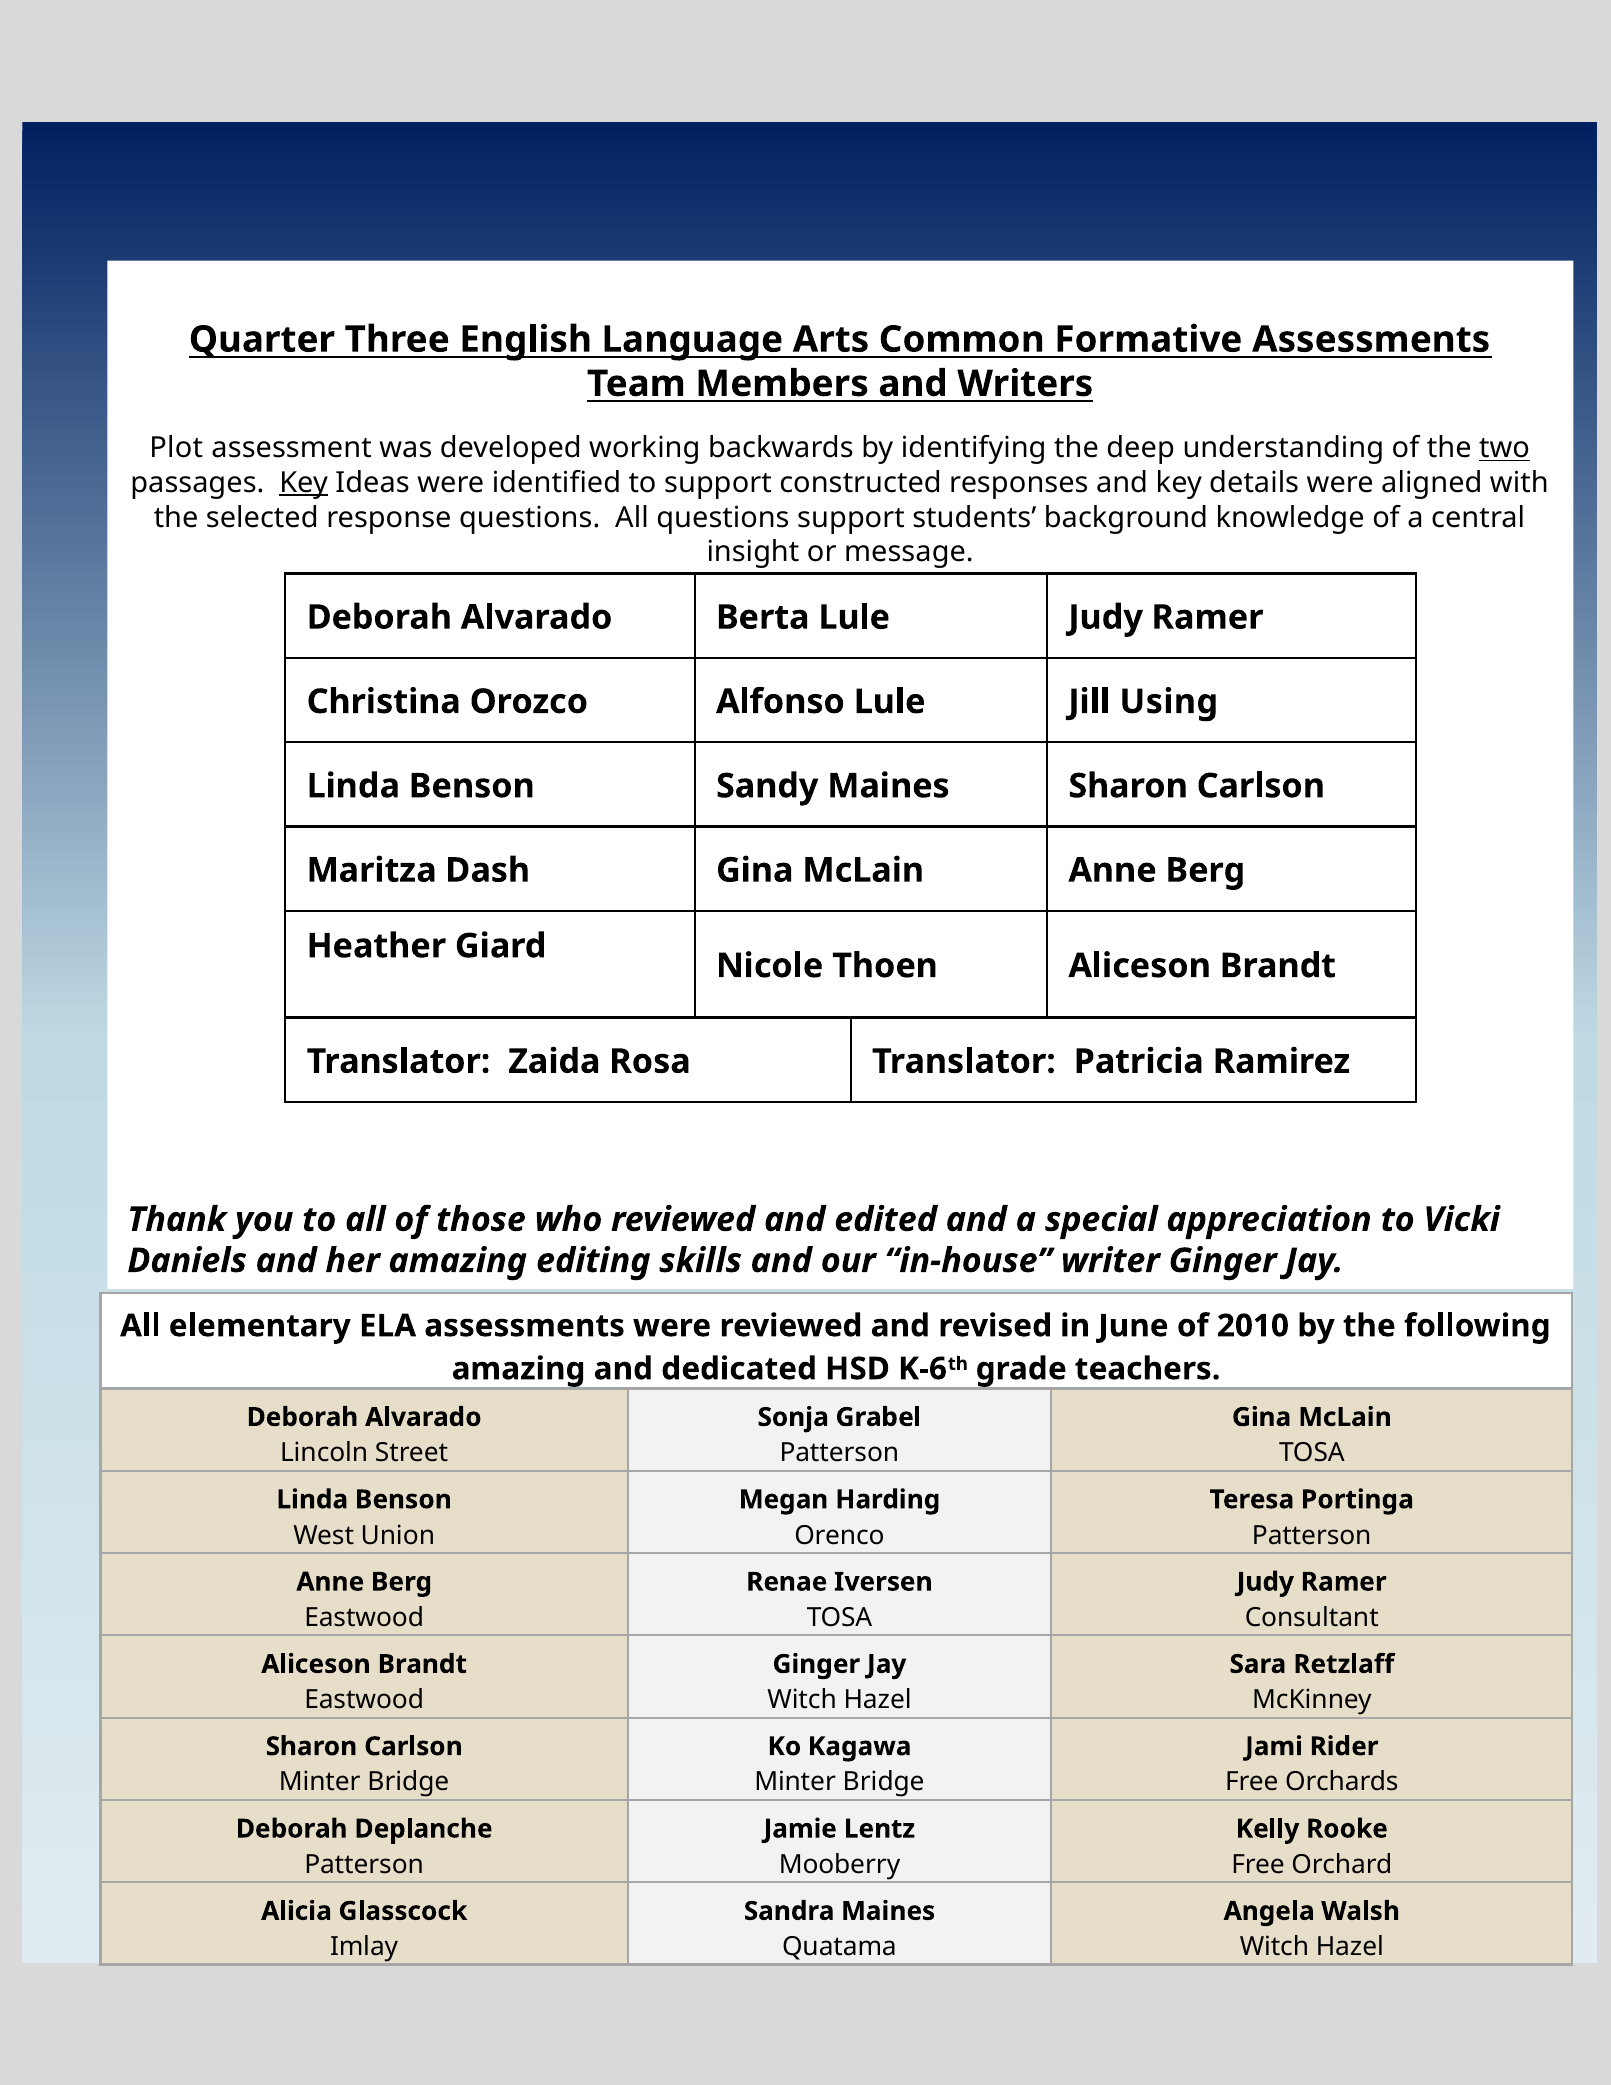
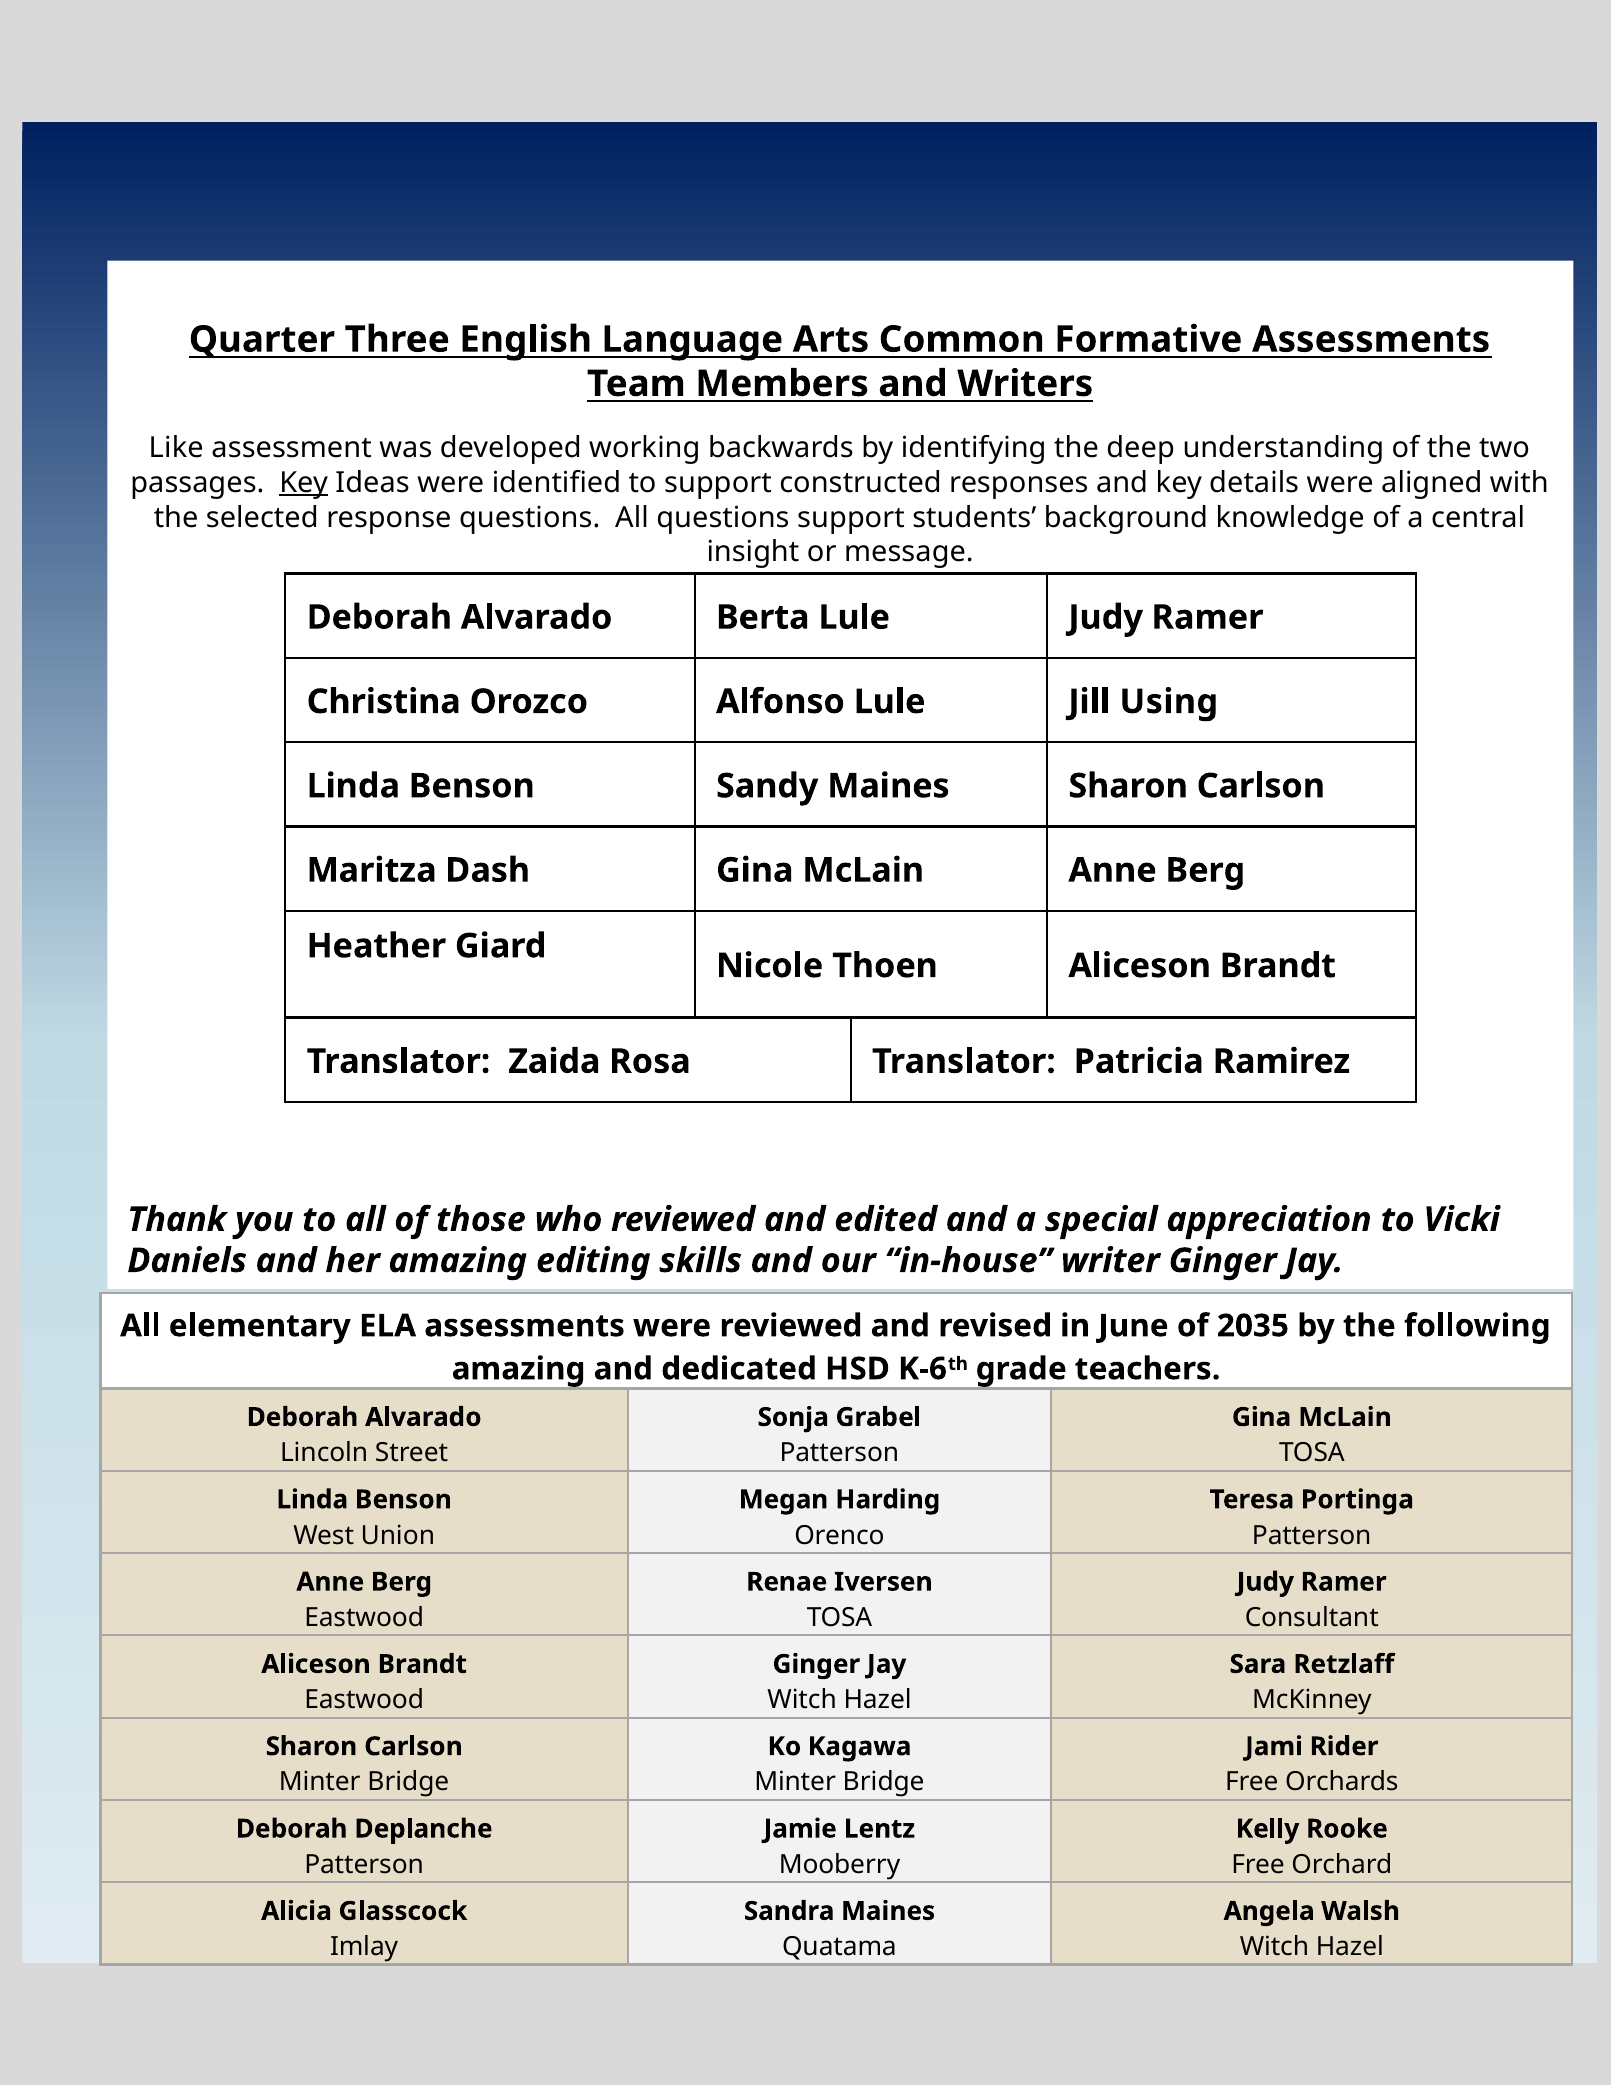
Plot: Plot -> Like (176, 448)
two underline: present -> none (1504, 448)
2010: 2010 -> 2035 (1253, 1326)
